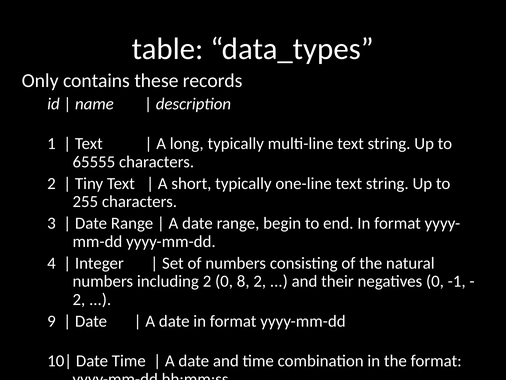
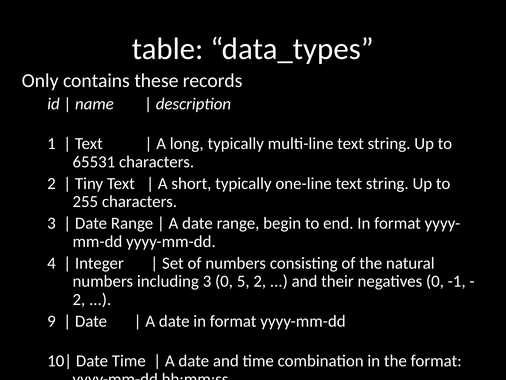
65555: 65555 -> 65531 (94, 162)
including 2: 2 -> 3 (207, 281)
8: 8 -> 5 (243, 281)
